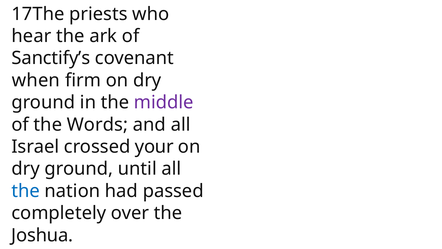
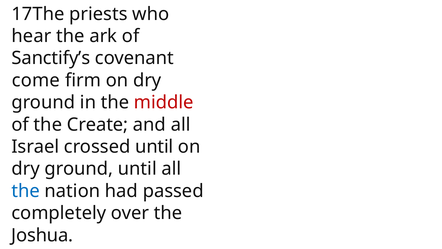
when: when -> come (36, 80)
middle colour: purple -> red (164, 102)
Words: Words -> Create (98, 124)
crossed your: your -> until (154, 147)
